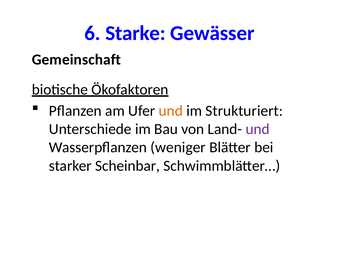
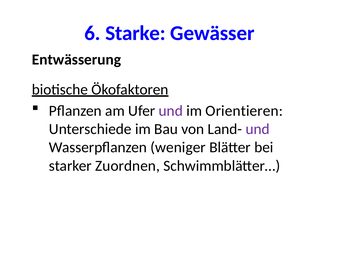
Gemeinschaft: Gemeinschaft -> Entwässerung (76, 60)
und colour: orange -> purple (171, 111)
Strukturiert: Strukturiert -> Orientieren (244, 111)
Scheinbar: Scheinbar -> Zuordnen (128, 166)
